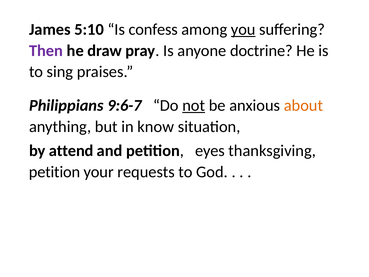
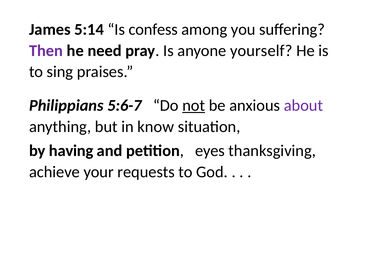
5:10: 5:10 -> 5:14 (89, 30)
you underline: present -> none (243, 30)
draw: draw -> need (105, 51)
doctrine: doctrine -> yourself (261, 51)
9:6-7: 9:6-7 -> 5:6-7 (125, 105)
about colour: orange -> purple (303, 105)
attend: attend -> having (71, 151)
petition: petition -> achieve (54, 172)
